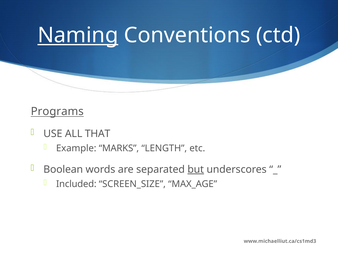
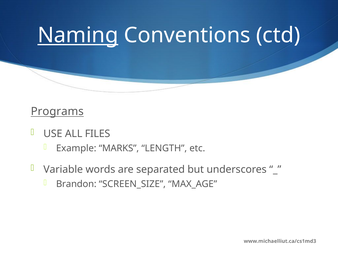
THAT: THAT -> FILES (98, 134)
Boolean: Boolean -> Variable (63, 170)
but underline: present -> none (196, 170)
Included: Included -> Brandon (76, 184)
